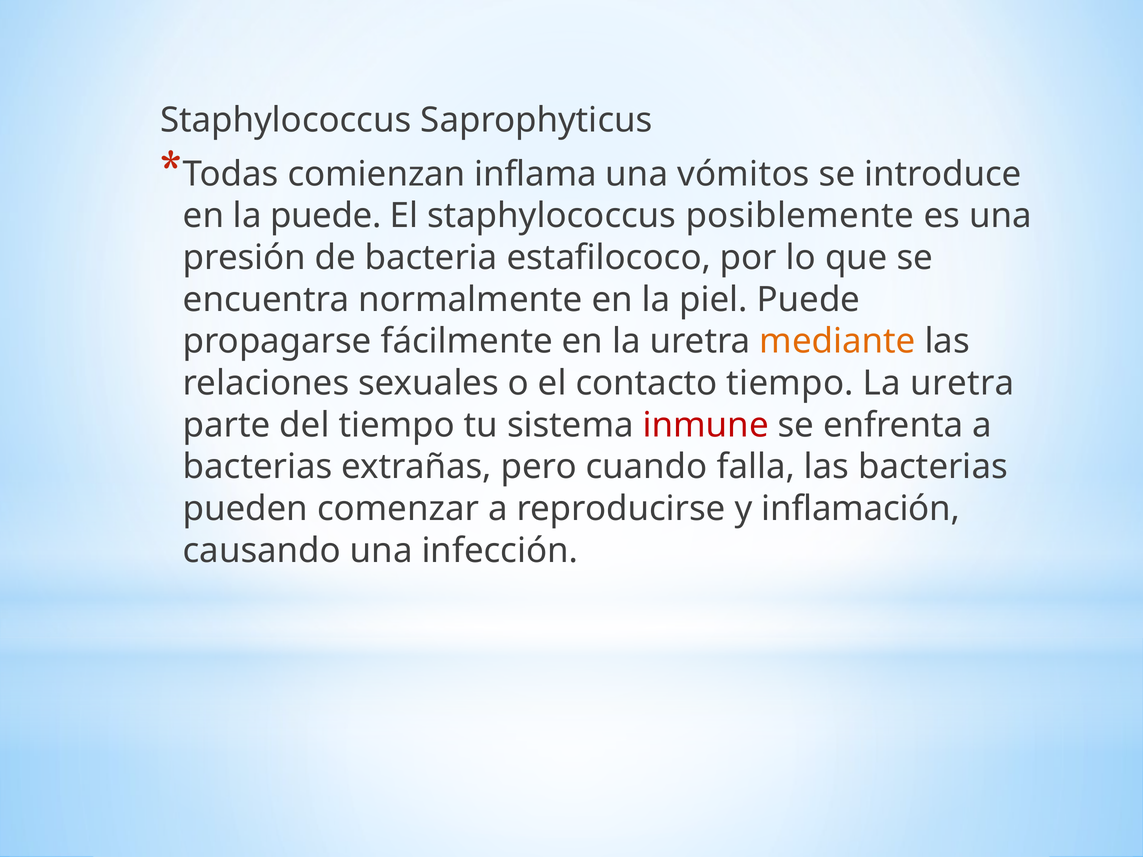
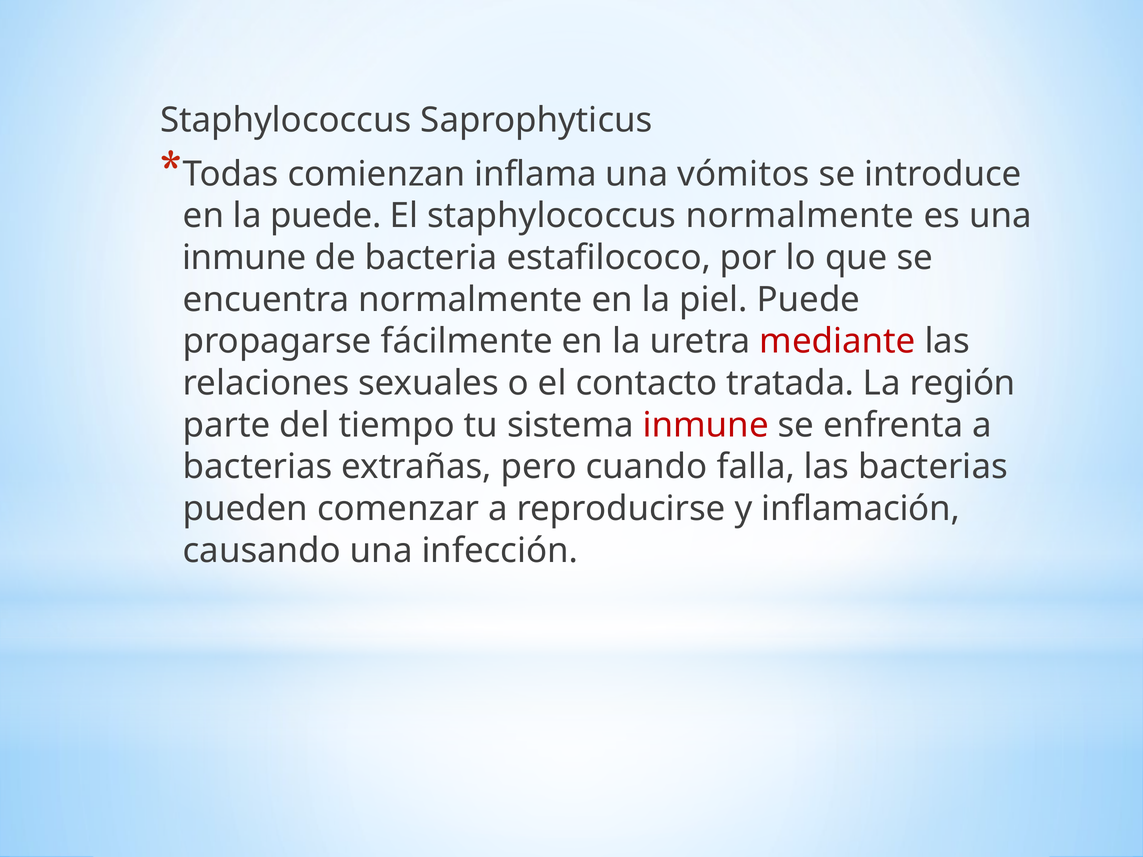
staphylococcus posiblemente: posiblemente -> normalmente (800, 216)
presión: presión -> inmune (244, 258)
mediante colour: orange -> red (837, 342)
contacto tiempo: tiempo -> tratada (790, 383)
uretra: uretra -> región (963, 383)
